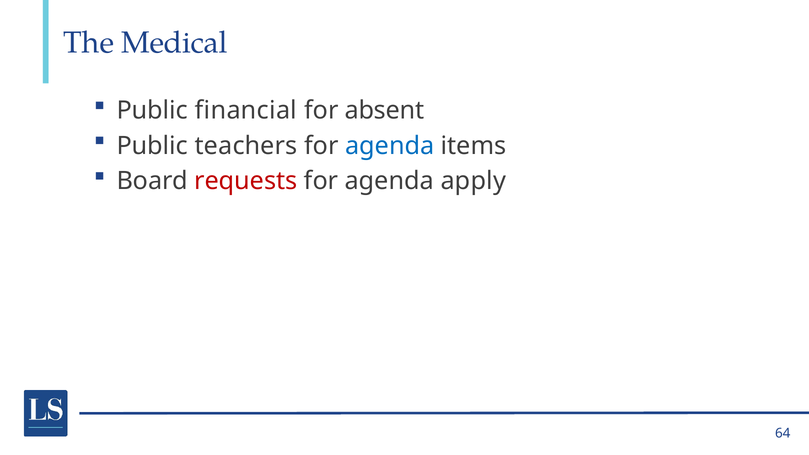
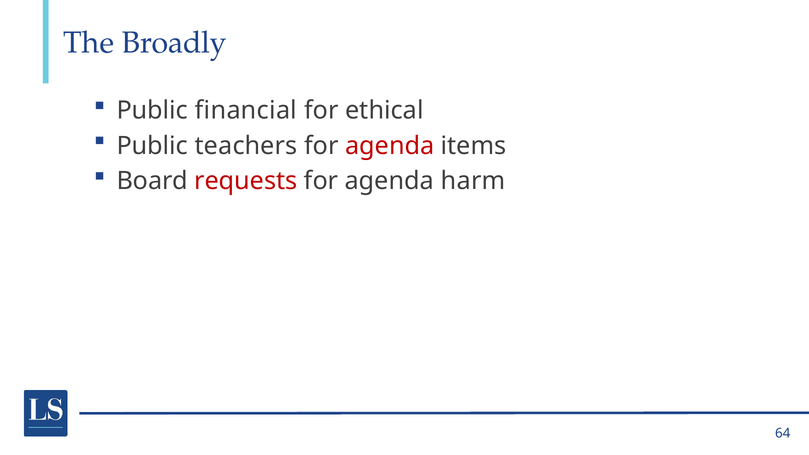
Medical: Medical -> Broadly (174, 43)
absent: absent -> ethical (384, 110)
agenda colour: blue -> red (390, 146)
apply: apply -> harm (473, 181)
